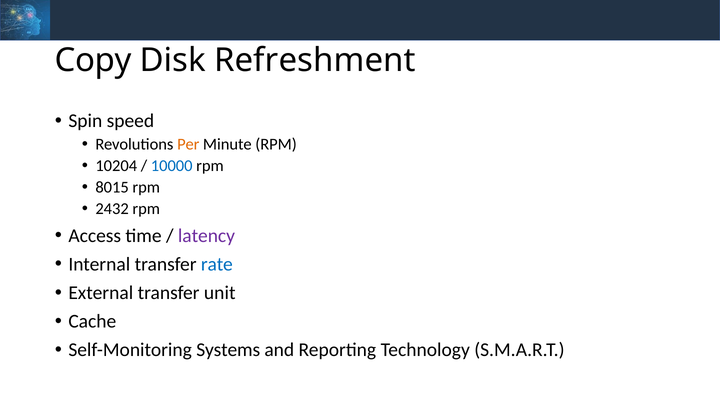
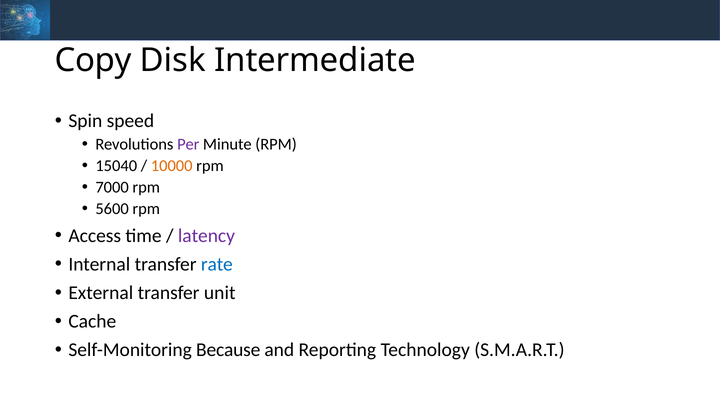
Refreshment: Refreshment -> Intermediate (315, 60)
Per colour: orange -> purple (188, 144)
10204: 10204 -> 15040 (116, 166)
10000 colour: blue -> orange (172, 166)
8015: 8015 -> 7000 (112, 187)
2432: 2432 -> 5600 (112, 209)
Systems: Systems -> Because (228, 350)
